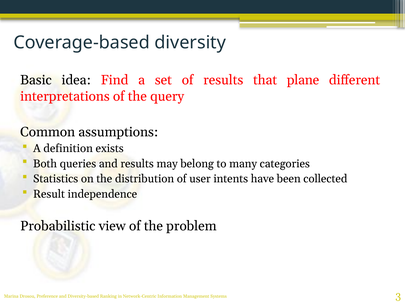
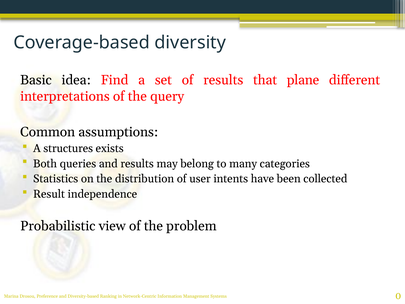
definition: definition -> structures (68, 148)
3: 3 -> 0 (398, 296)
